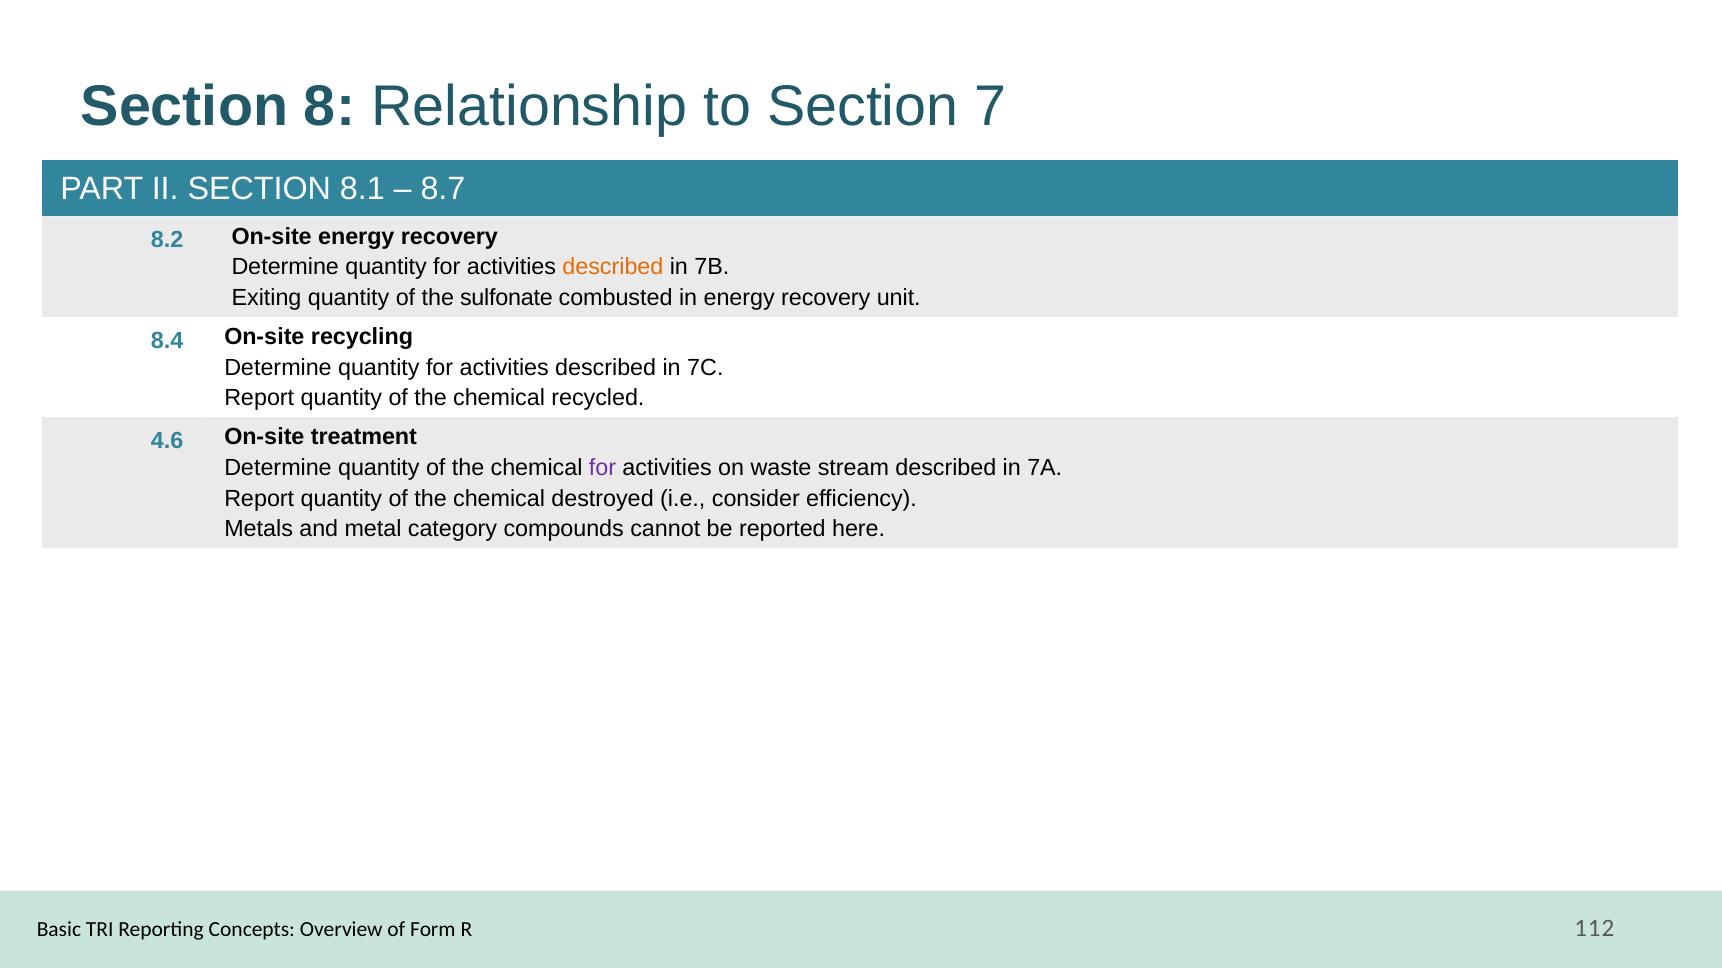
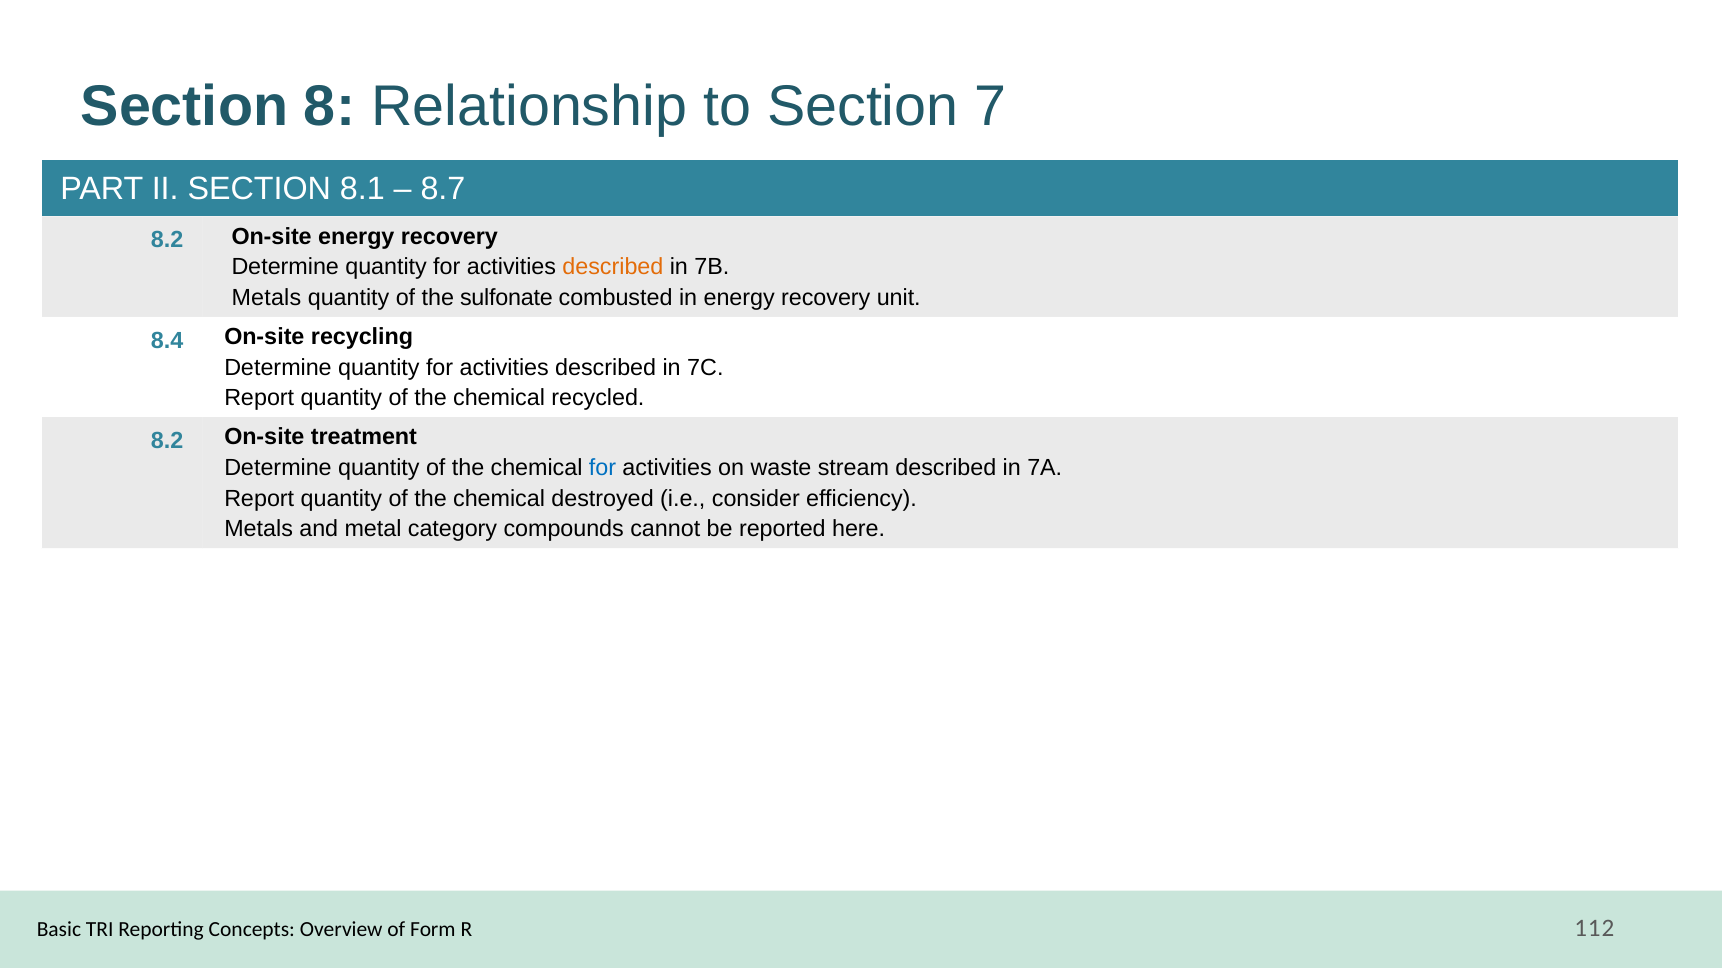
Exiting: Exiting -> Metals (266, 298)
4.6: 4.6 -> 8.2 (167, 441)
for colour: purple -> blue (602, 468)
